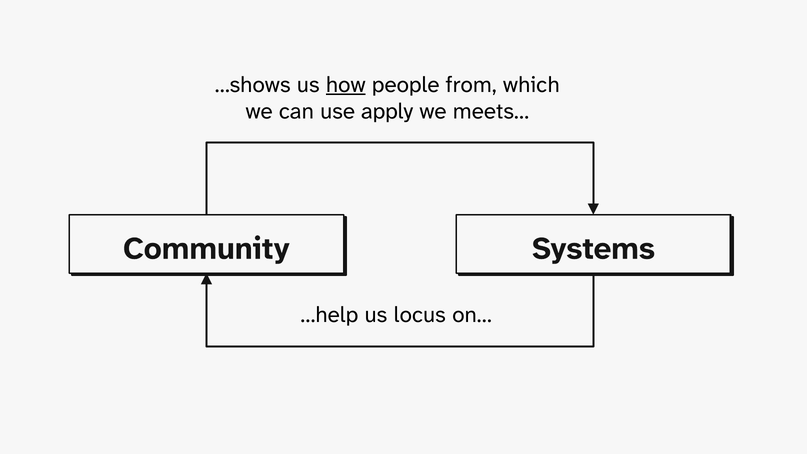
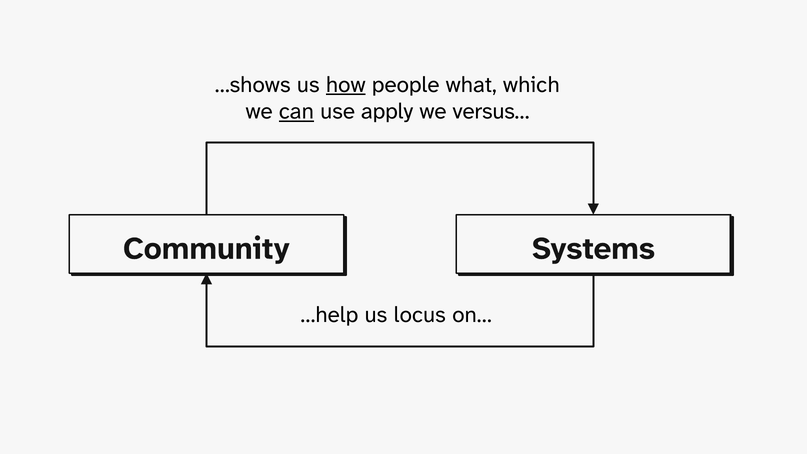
from: from -> what (471, 85)
can underline: none -> present (296, 112)
meets…: meets… -> versus… (491, 112)
